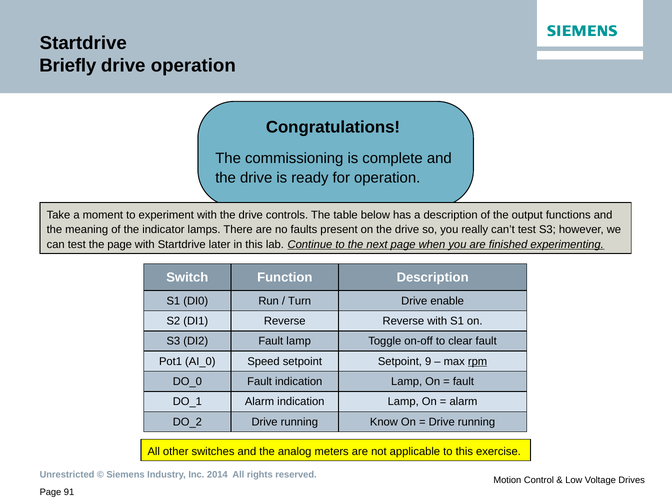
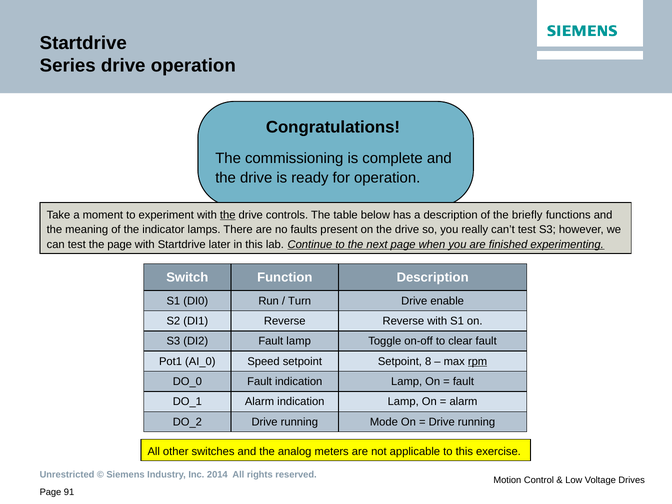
Briefly: Briefly -> Series (68, 66)
the underline: none -> present (228, 215)
output: output -> briefly (527, 215)
9: 9 -> 8 (428, 361)
Know: Know -> Mode (384, 422)
